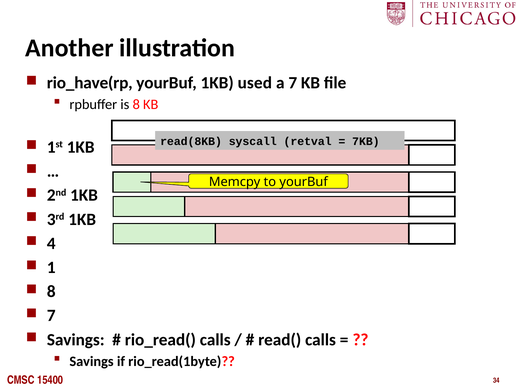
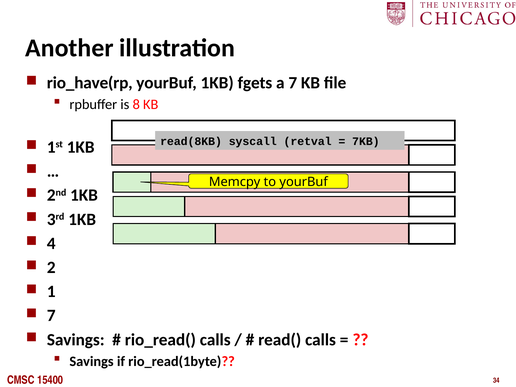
used: used -> fgets (255, 83)
1: 1 -> 2 (51, 267)
8: 8 -> 1 (51, 292)
